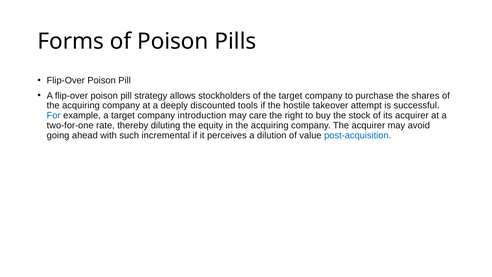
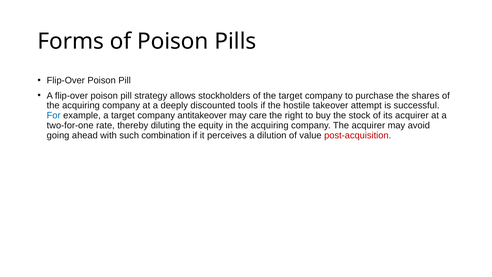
introduction: introduction -> antitakeover (202, 115)
incremental: incremental -> combination (166, 135)
post-acquisition colour: blue -> red (358, 135)
